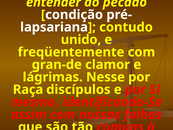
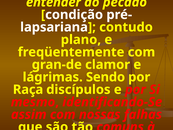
unido: unido -> plano (81, 40)
Nesse: Nesse -> Sendo (106, 77)
